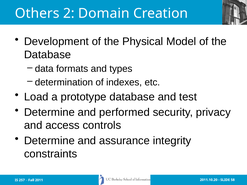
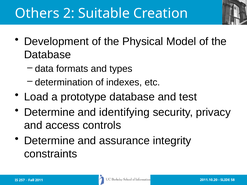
Domain: Domain -> Suitable (104, 13)
performed: performed -> identifying (124, 112)
